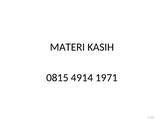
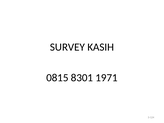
MATERI: MATERI -> SURVEY (67, 47)
4914: 4914 -> 8301 (82, 78)
